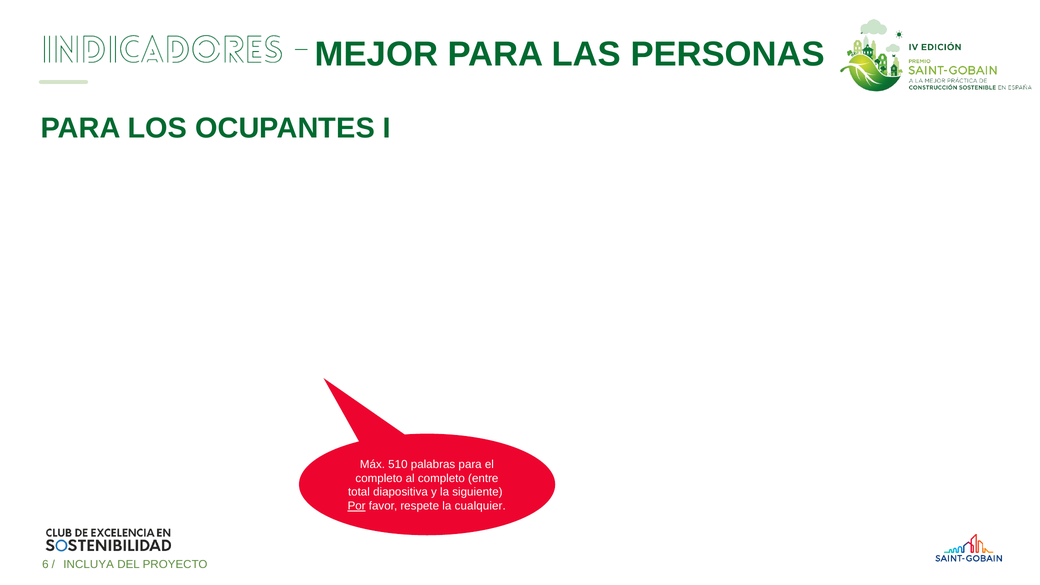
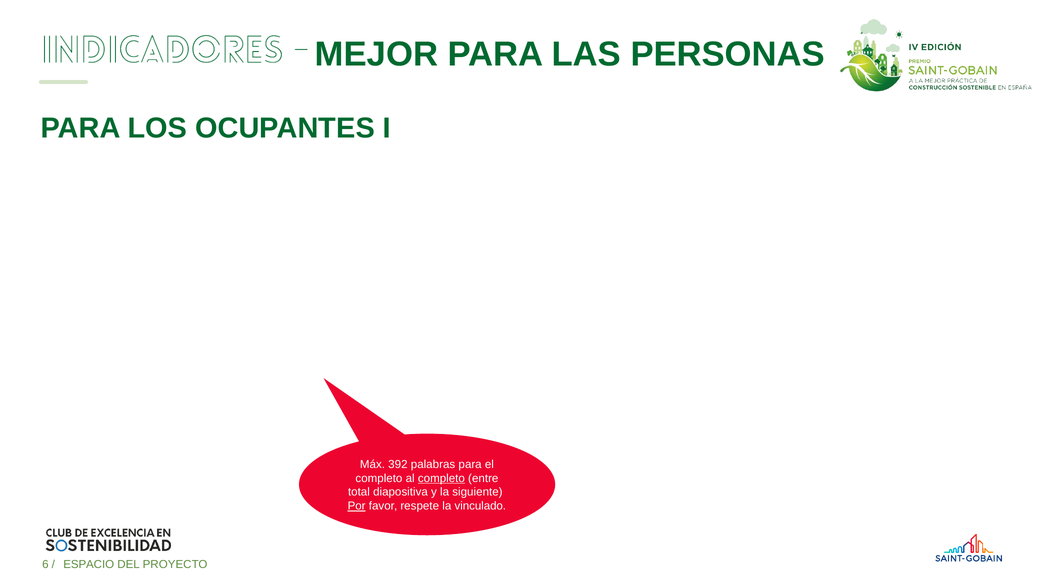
510: 510 -> 392 (398, 465)
completo underline: none -> present (441, 478)
cualquier: cualquier -> vinculado (480, 506)
INCLUYA: INCLUYA -> ESPACIO (89, 565)
